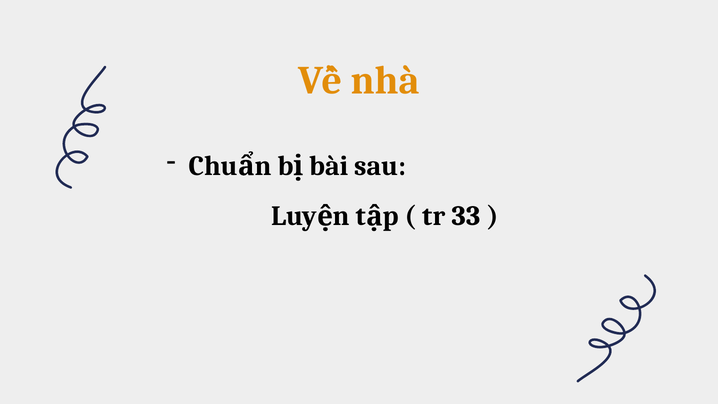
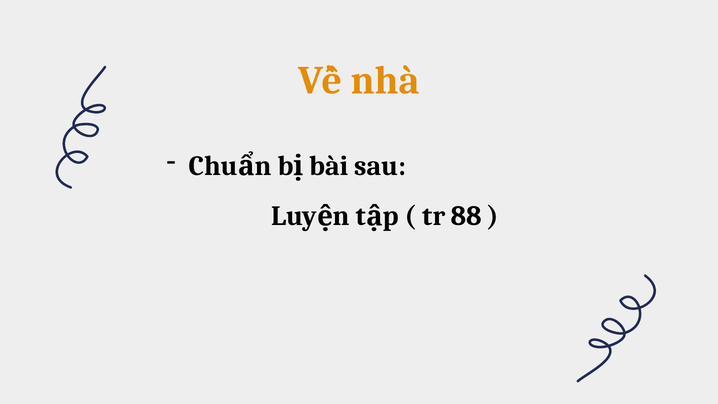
33: 33 -> 88 (466, 216)
